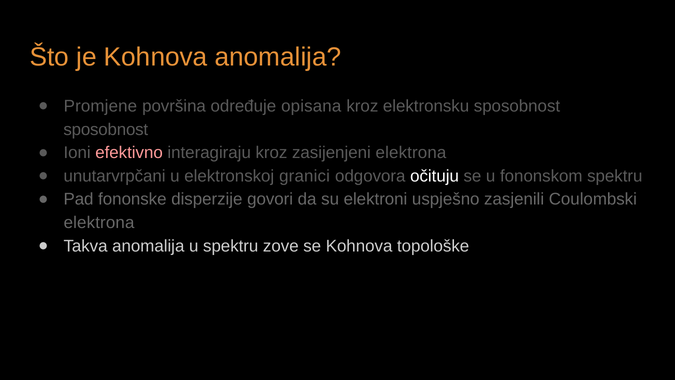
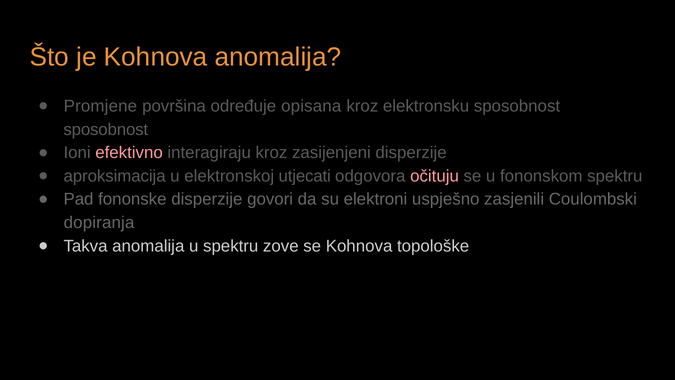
zasijenjeni elektrona: elektrona -> disperzije (411, 153)
unutarvrpčani: unutarvrpčani -> aproksimacija (115, 176)
granici: granici -> utjecati (305, 176)
očituju colour: white -> pink (435, 176)
elektrona: elektrona -> dopiranja (99, 223)
